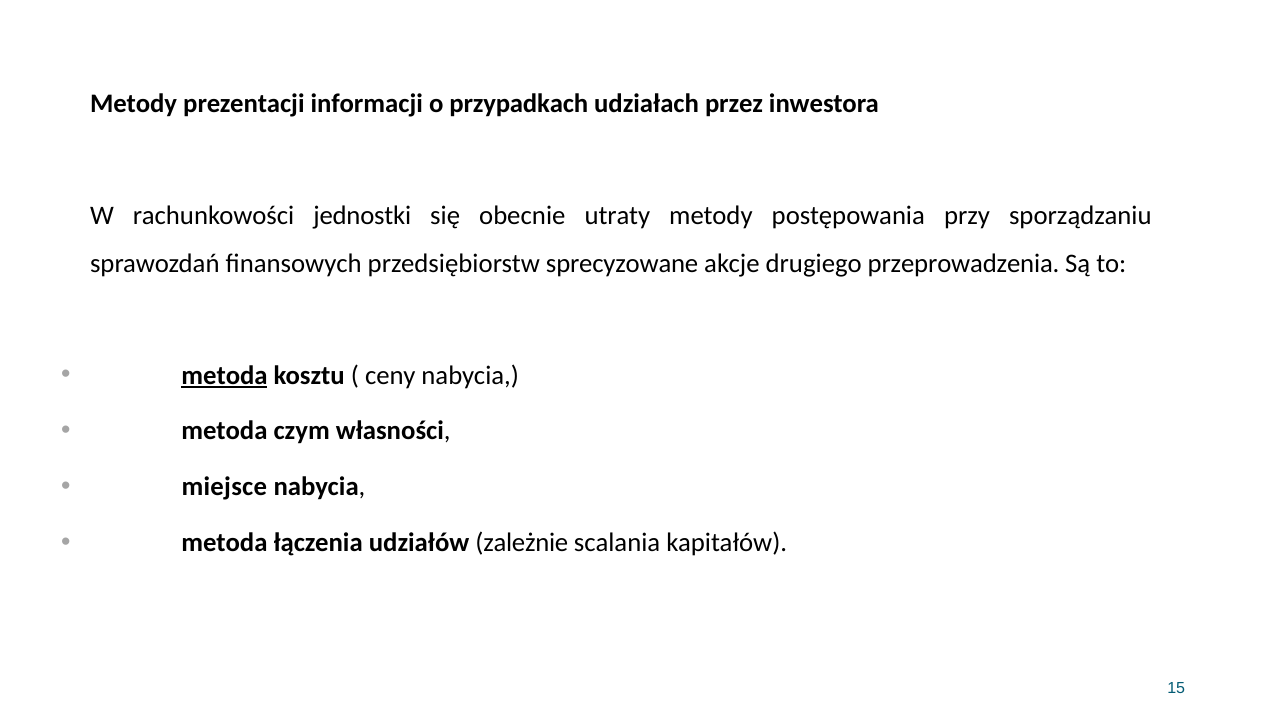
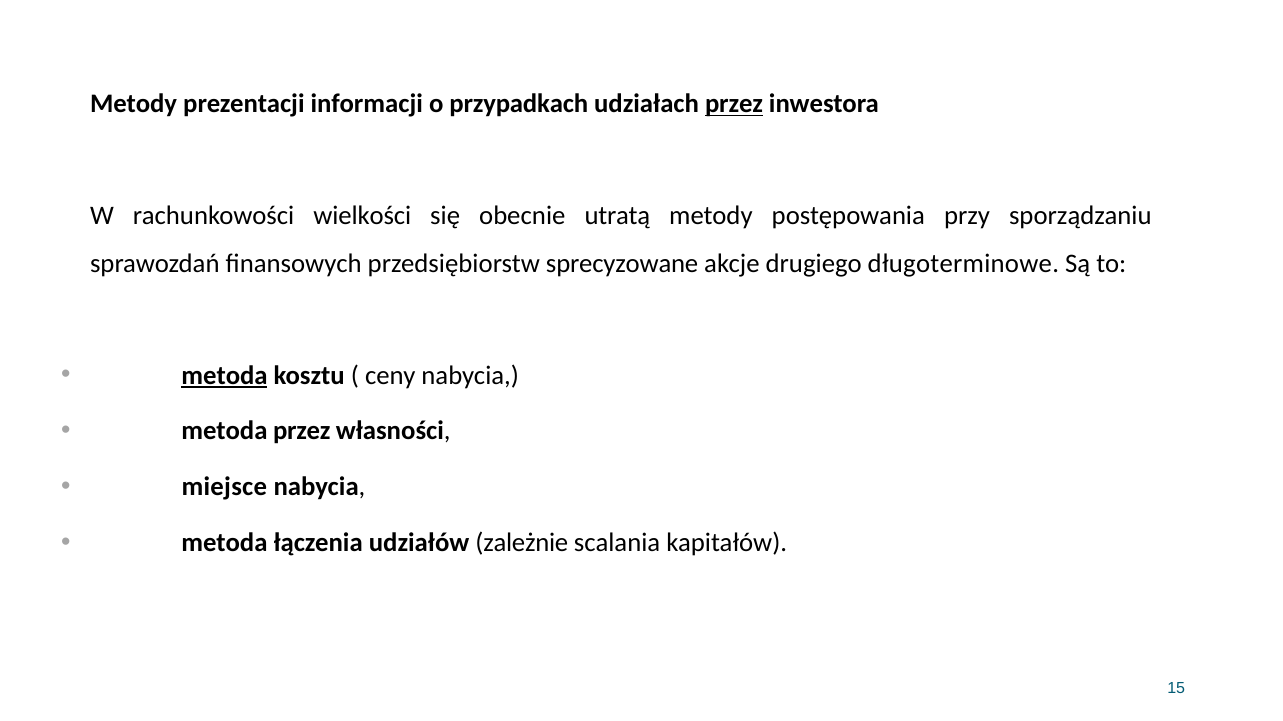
przez underline: none -> present (734, 104)
jednostki: jednostki -> wielkości (362, 216)
utraty: utraty -> utratą (617, 216)
przeprowadzenia: przeprowadzenia -> długoterminowe (963, 264)
metoda czym: czym -> przez (302, 432)
